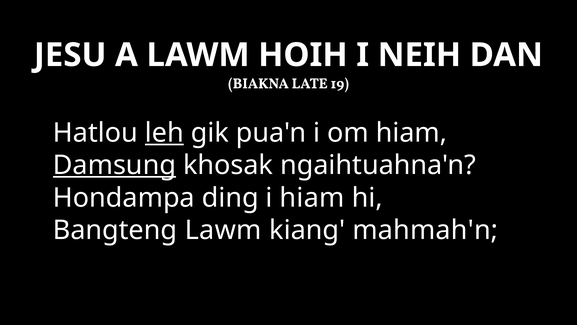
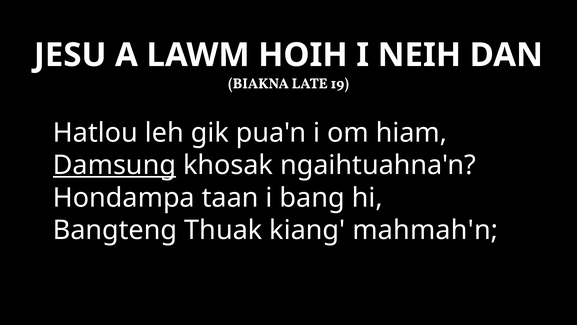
leh underline: present -> none (164, 133)
ding: ding -> taan (230, 198)
i hiam: hiam -> bang (312, 198)
Bangteng Lawm: Lawm -> Thuak (223, 230)
